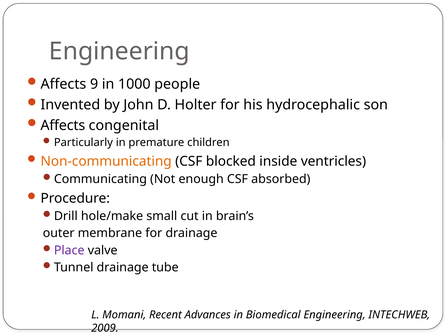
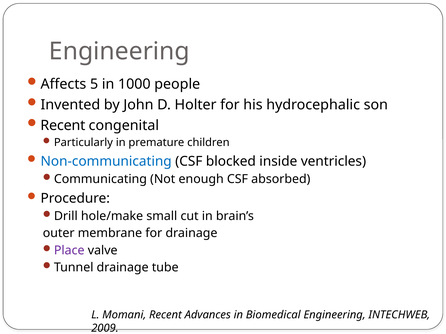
9: 9 -> 5 (94, 84)
Affects: Affects -> Recent (63, 126)
Non-communicating colour: orange -> blue (106, 161)
